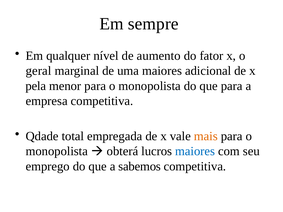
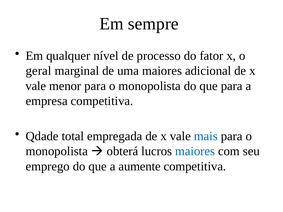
aumento: aumento -> processo (159, 56)
pela: pela -> vale (36, 86)
mais colour: orange -> blue (206, 136)
sabemos: sabemos -> aumente (140, 166)
